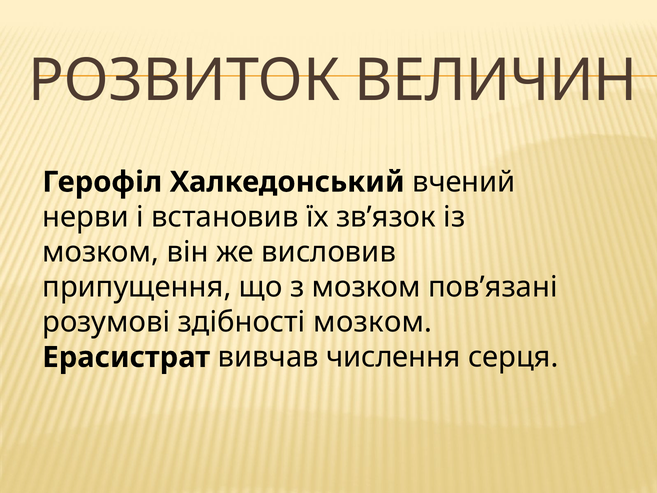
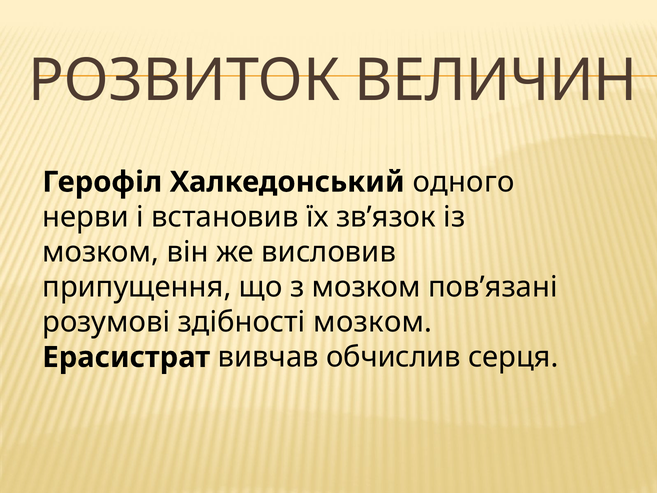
вчений: вчений -> одного (464, 182)
числення: числення -> обчислив (394, 357)
